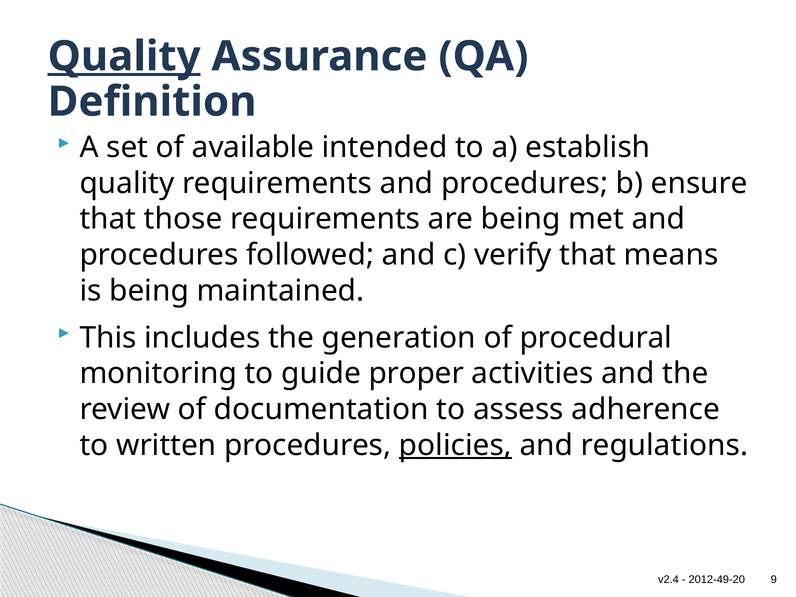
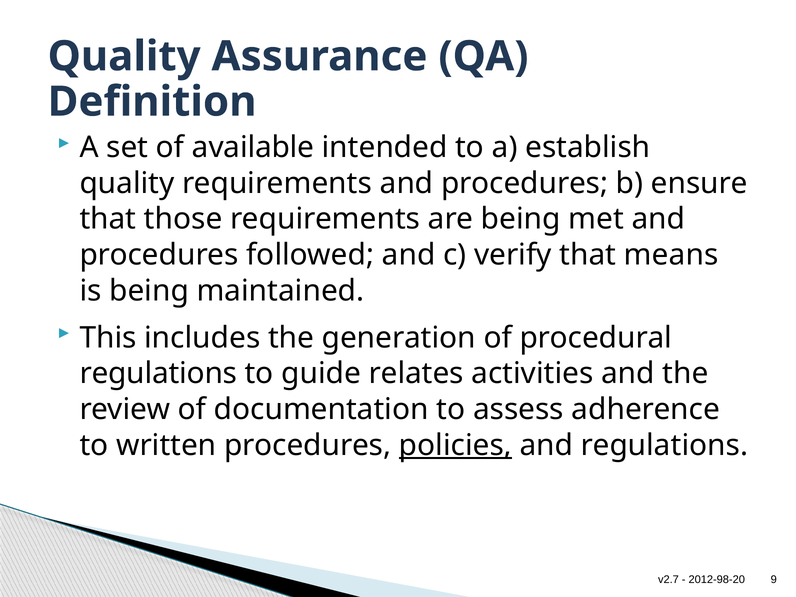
Quality underline: present -> none (124, 56)
monitoring: monitoring -> regulations (158, 374)
proper: proper -> relates (416, 374)
v2.4: v2.4 -> v2.7 (668, 580)
2012-49-20: 2012-49-20 -> 2012-98-20 (717, 580)
